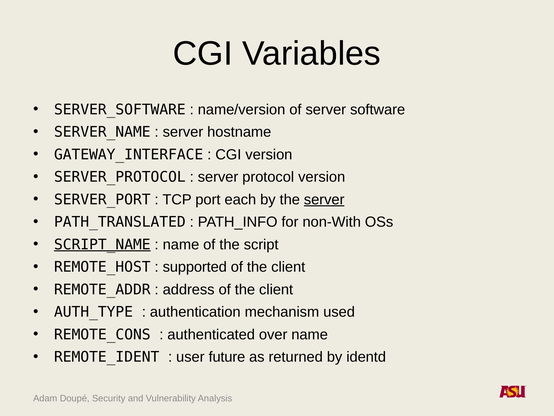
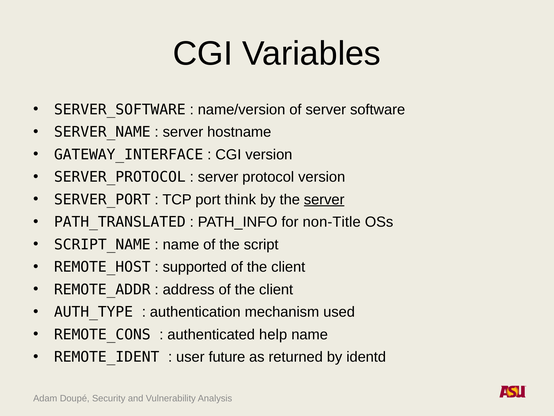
each: each -> think (240, 199)
non-With: non-With -> non-Title (332, 222)
SCRIPT_NAME underline: present -> none (102, 244)
over: over -> help (273, 334)
